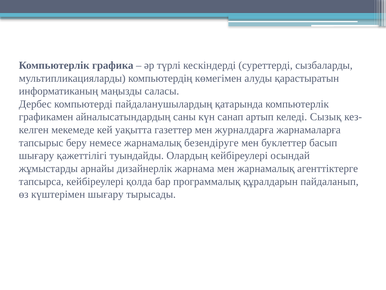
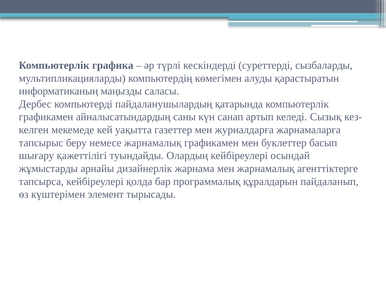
жарнамалық безендіруге: безендіруге -> графикамен (211, 143)
күштерімен шығару: шығару -> элемент (106, 194)
